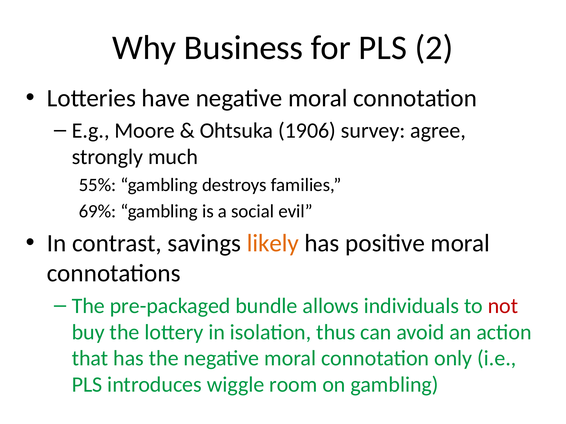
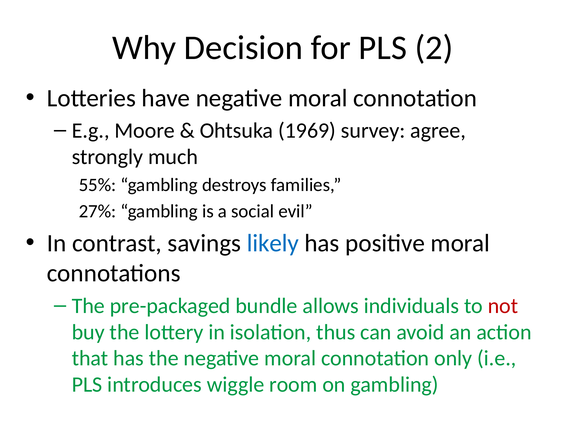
Business: Business -> Decision (243, 48)
1906: 1906 -> 1969 (307, 131)
69%: 69% -> 27% (98, 212)
likely colour: orange -> blue (273, 243)
